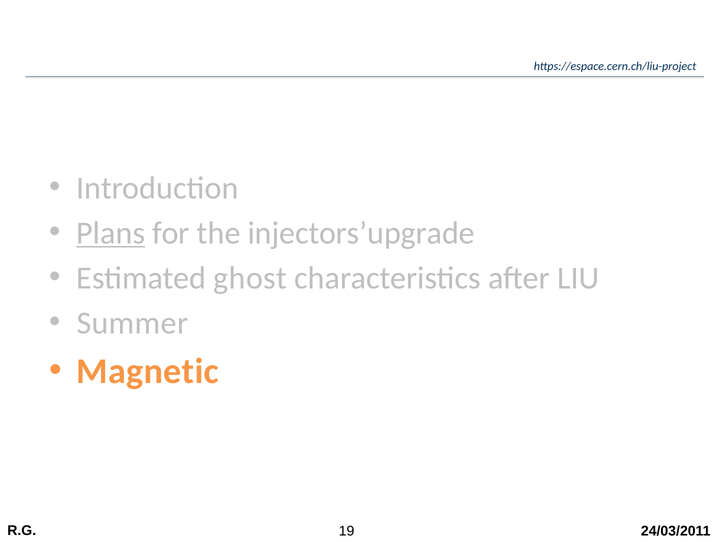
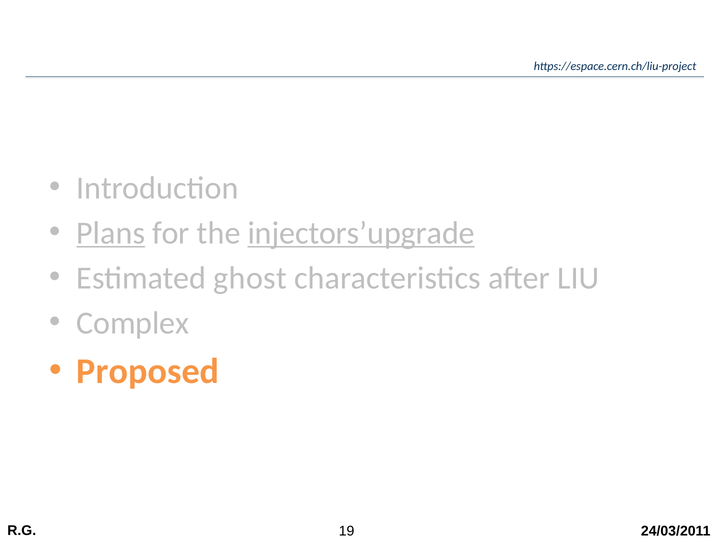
injectors’upgrade underline: none -> present (361, 233)
Summer: Summer -> Complex (133, 323)
Magnetic: Magnetic -> Proposed (148, 371)
